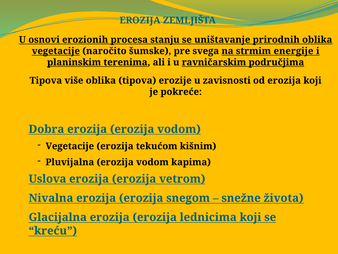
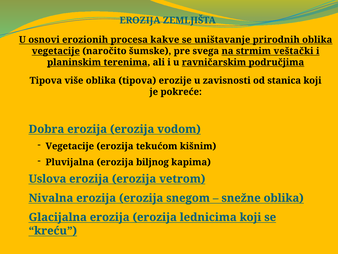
stanju: stanju -> kakve (165, 40)
energije: energije -> veštački (294, 51)
od erozija: erozija -> stanica (284, 80)
Pluvijalna erozija vodom: vodom -> biljnog (152, 162)
snežne života: života -> oblika (284, 198)
